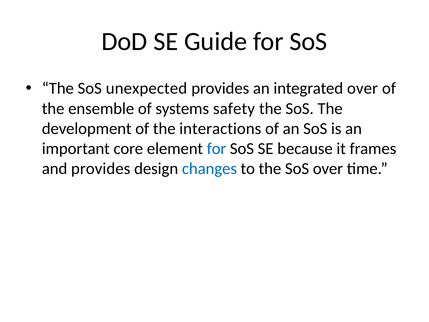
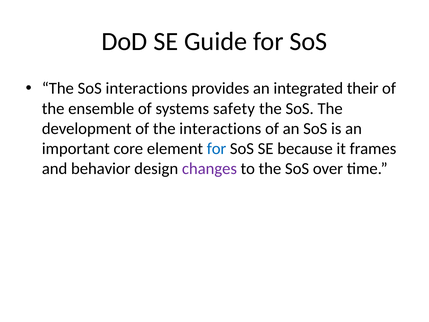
SoS unexpected: unexpected -> interactions (146, 88)
integrated over: over -> their (363, 88)
and provides: provides -> behavior (101, 169)
changes colour: blue -> purple (209, 169)
